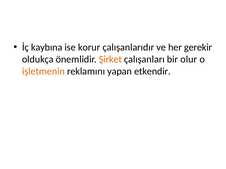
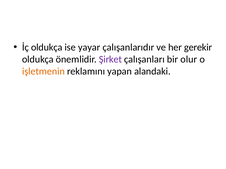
İç kaybına: kaybına -> oldukça (47, 47)
korur: korur -> yayar (89, 47)
Şirket colour: orange -> purple (110, 59)
etkendir: etkendir -> alandaki (152, 72)
